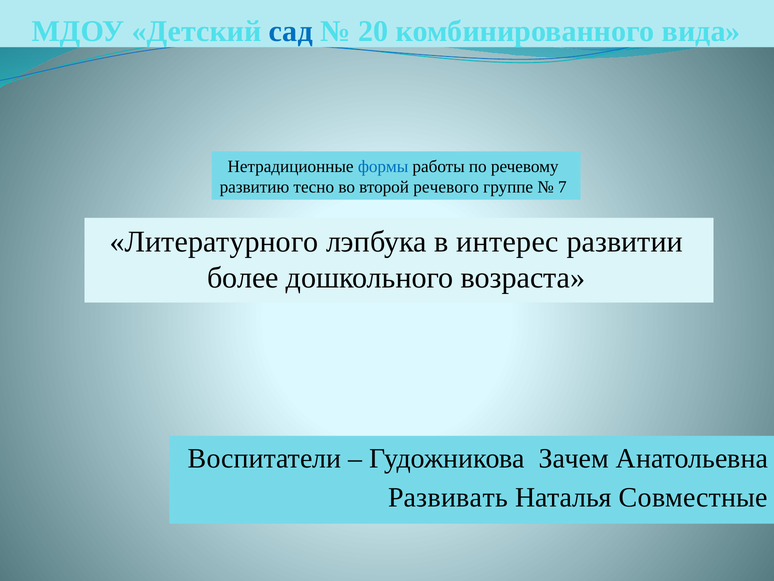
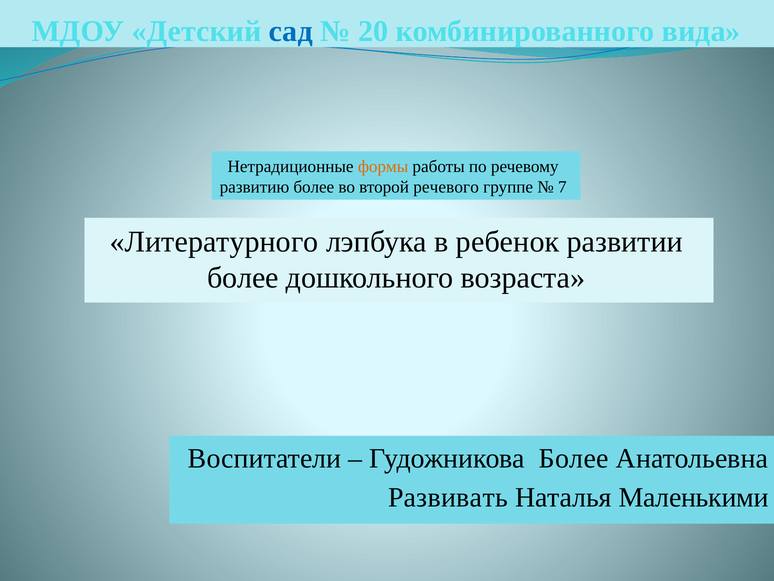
формы colour: blue -> orange (383, 166)
развитию тесно: тесно -> более (314, 187)
интерес: интерес -> ребенок (508, 242)
Гудожникова Зачем: Зачем -> Более (574, 458)
Совместные: Совместные -> Маленькими (694, 497)
